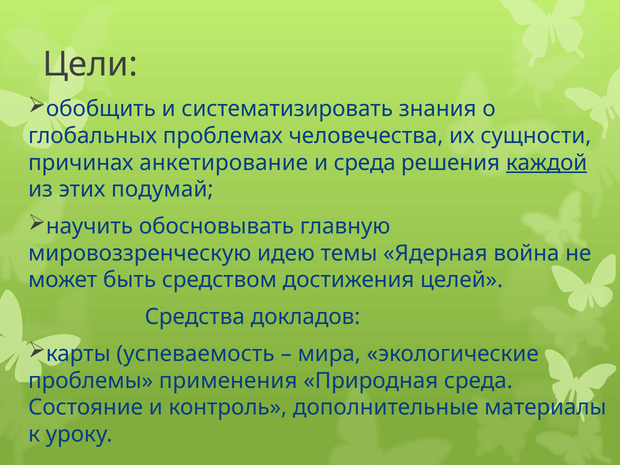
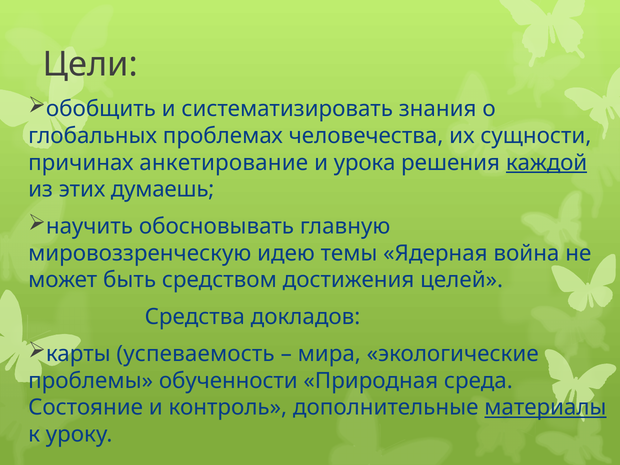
и среда: среда -> урока (365, 163)
подумай: подумай -> думаешь (163, 190)
применения: применения -> обученности (228, 381)
материалы underline: none -> present (545, 408)
